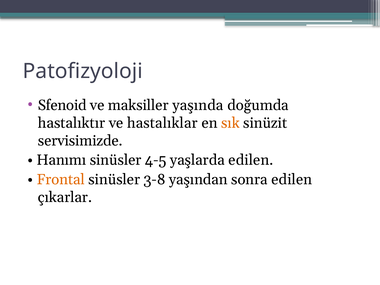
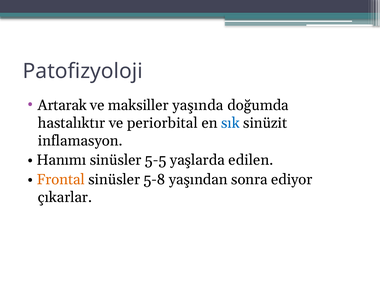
Sfenoid: Sfenoid -> Artarak (62, 105)
hastalıklar: hastalıklar -> periorbital (162, 123)
sık colour: orange -> blue (230, 123)
servisimizde: servisimizde -> inflamasyon (80, 141)
4-5: 4-5 -> 5-5 (156, 160)
3-8: 3-8 -> 5-8 (155, 179)
sonra edilen: edilen -> ediyor (292, 179)
